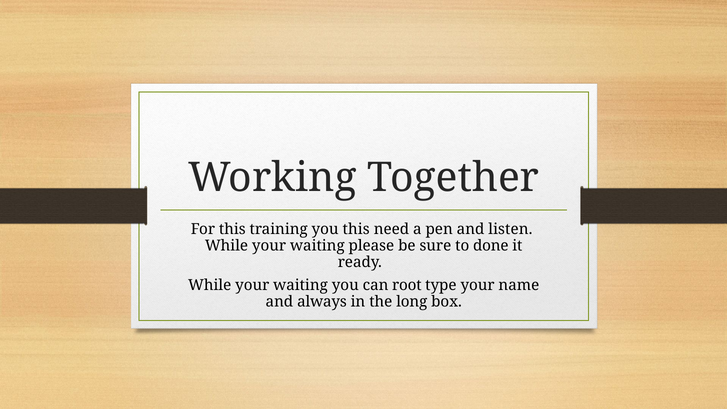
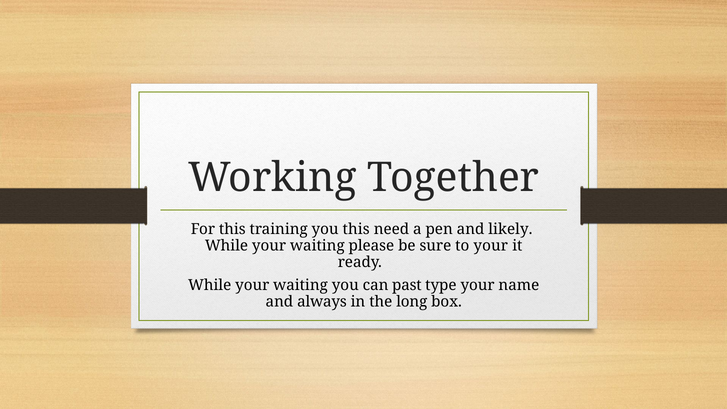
listen: listen -> likely (510, 229)
to done: done -> your (491, 246)
root: root -> past (407, 285)
